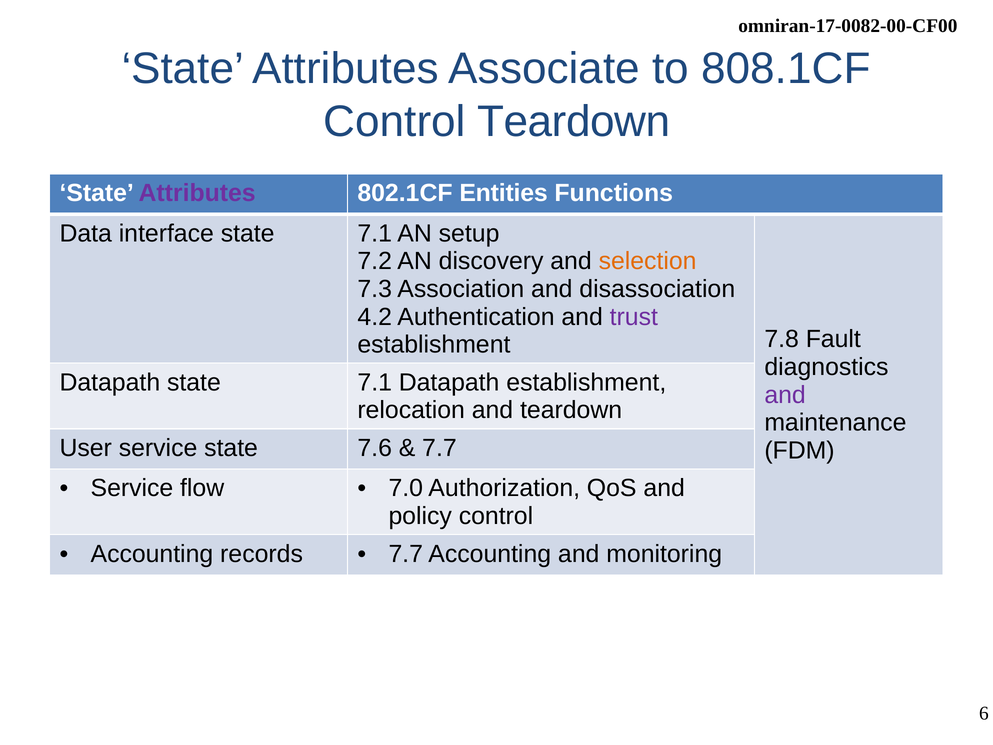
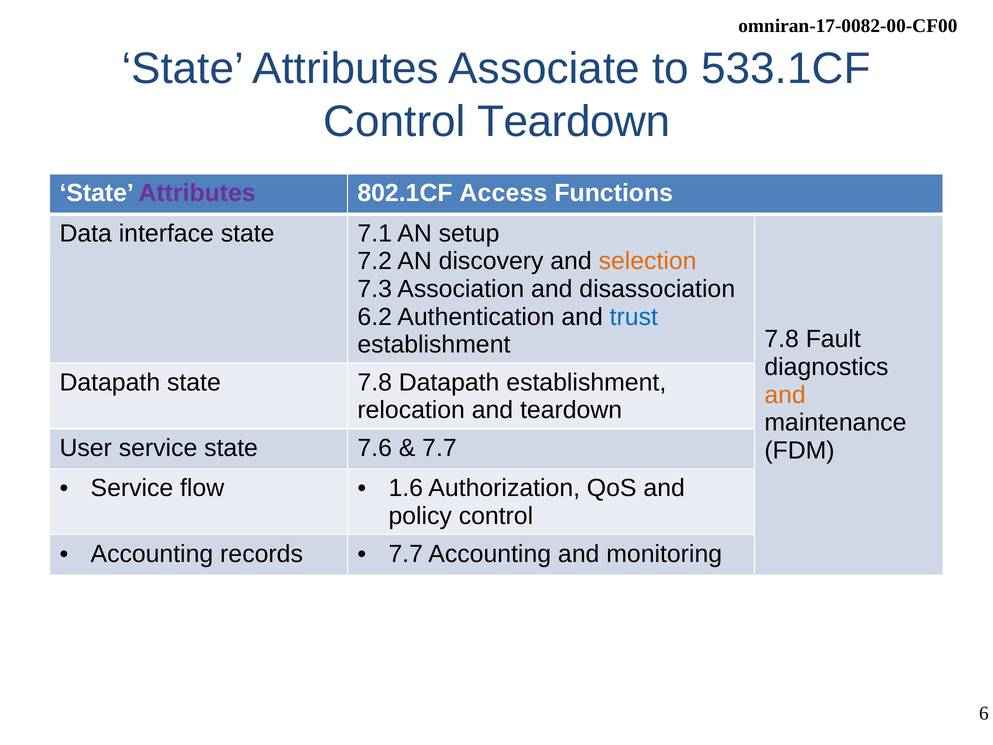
808.1CF: 808.1CF -> 533.1CF (786, 68)
Entities: Entities -> Access (503, 193)
4.2: 4.2 -> 6.2 (375, 317)
trust colour: purple -> blue (634, 317)
Datapath state 7.1: 7.1 -> 7.8 (375, 382)
and colour: purple -> orange (785, 395)
7.0: 7.0 -> 1.6 (406, 488)
